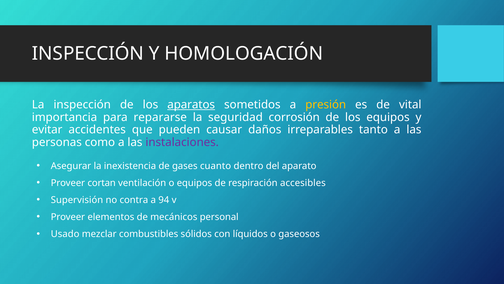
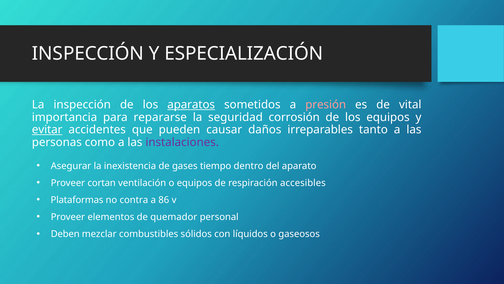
HOMOLOGACIÓN: HOMOLOGACIÓN -> ESPECIALIZACIÓN (244, 53)
presión colour: yellow -> pink (326, 105)
evitar underline: none -> present (47, 130)
cuanto: cuanto -> tiempo (216, 166)
Supervisión: Supervisión -> Plataformas (77, 200)
94: 94 -> 86 (164, 200)
mecánicos: mecánicos -> quemador (174, 217)
Usado: Usado -> Deben (65, 234)
